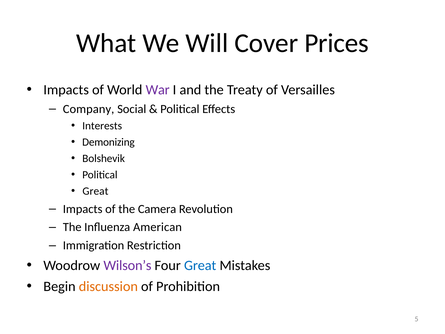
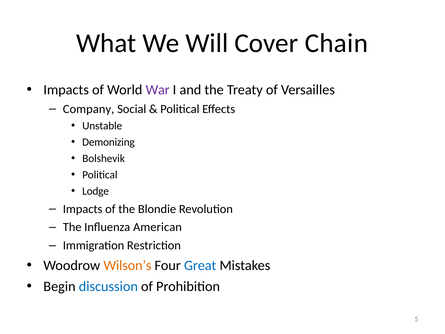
Prices: Prices -> Chain (336, 43)
Interests: Interests -> Unstable (102, 126)
Great: Great -> Lodge (96, 191)
Camera: Camera -> Blondie (157, 209)
Wilson’s colour: purple -> orange (127, 265)
discussion colour: orange -> blue (108, 286)
